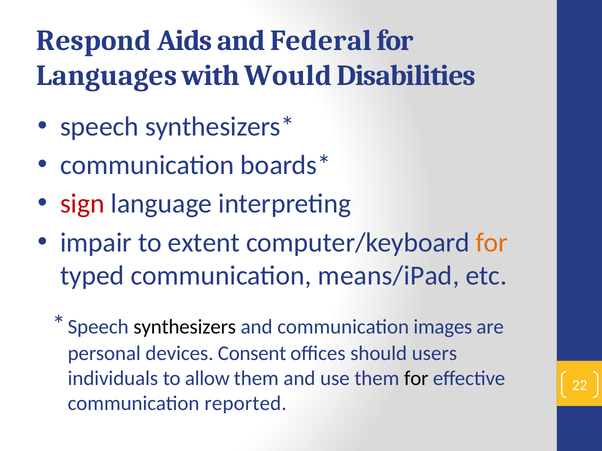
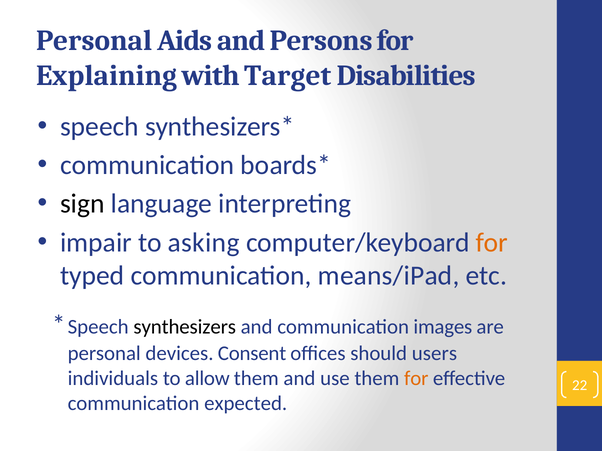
Respond: Respond -> Personal (94, 41)
Federal: Federal -> Persons (321, 41)
Languages: Languages -> Explaining (107, 76)
Would: Would -> Target (288, 76)
sign colour: red -> black (82, 204)
extent: extent -> asking (204, 243)
for colour: black -> orange (416, 379)
reported: reported -> expected (246, 404)
